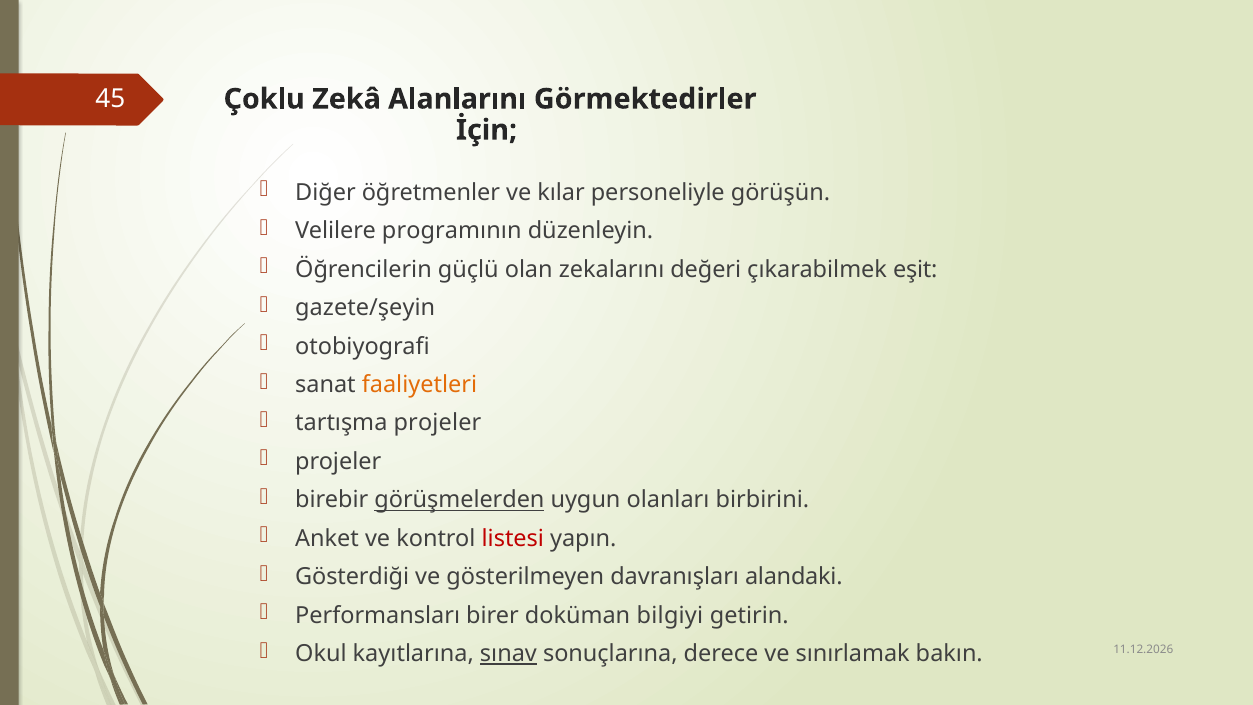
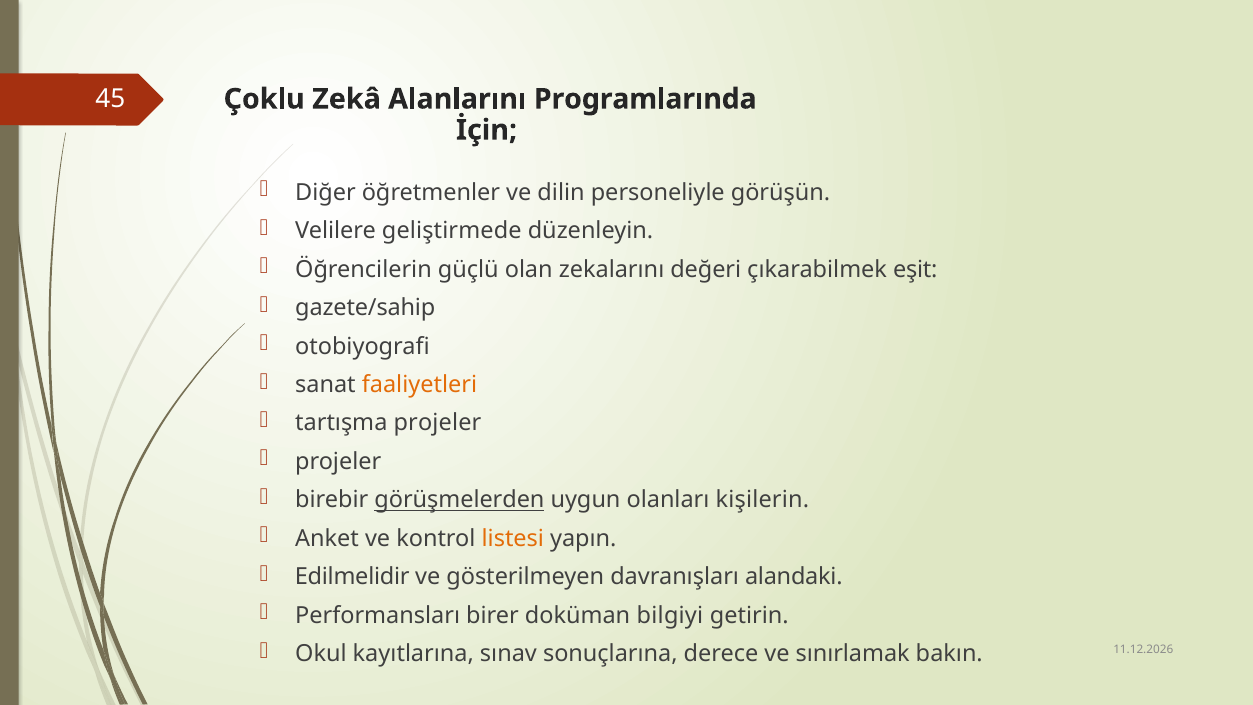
Görmektedirler: Görmektedirler -> Programlarında (645, 99)
kılar: kılar -> dilin (561, 192)
programının: programının -> geliştirmede (452, 231)
gazete/şeyin: gazete/şeyin -> gazete/sahip (365, 308)
birbirini: birbirini -> kişilerin (762, 500)
listesi colour: red -> orange (513, 538)
Gösterdiği: Gösterdiği -> Edilmelidir (352, 577)
sınav underline: present -> none (508, 654)
